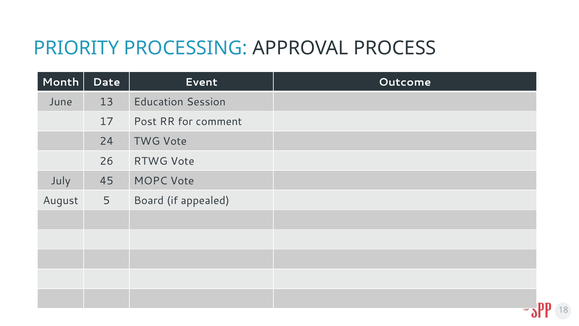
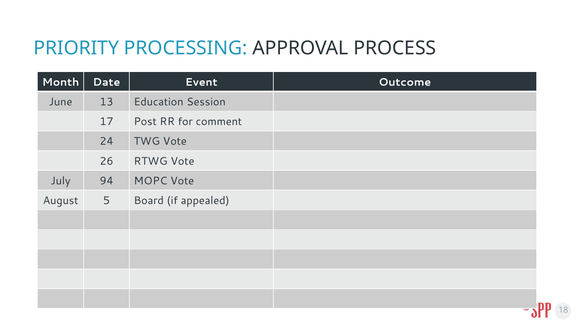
45: 45 -> 94 (107, 181)
